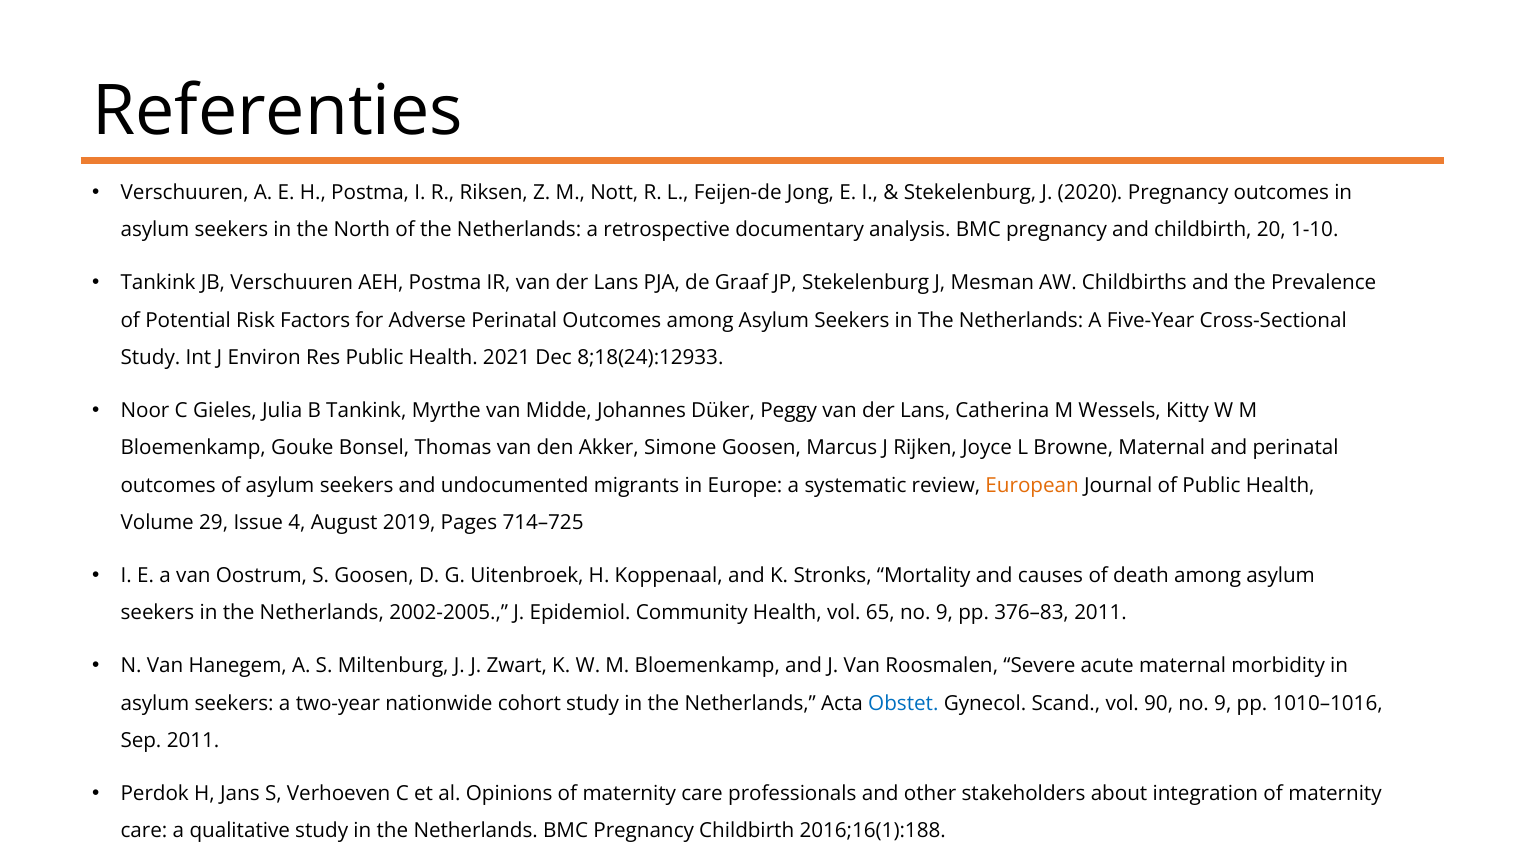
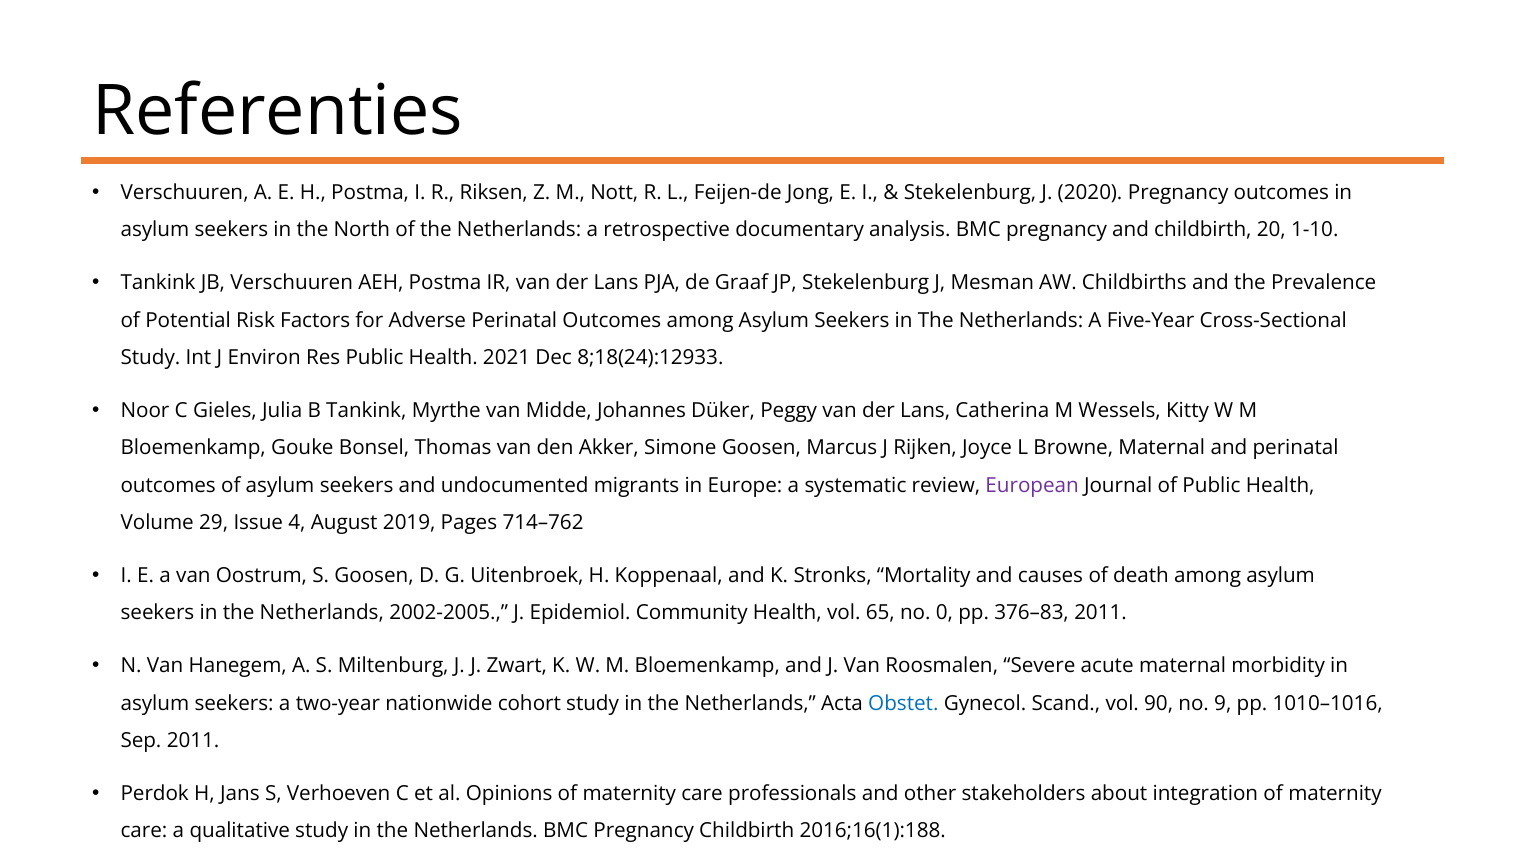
European colour: orange -> purple (1032, 485)
714–725: 714–725 -> 714–762 (543, 522)
65 no 9: 9 -> 0 (944, 613)
